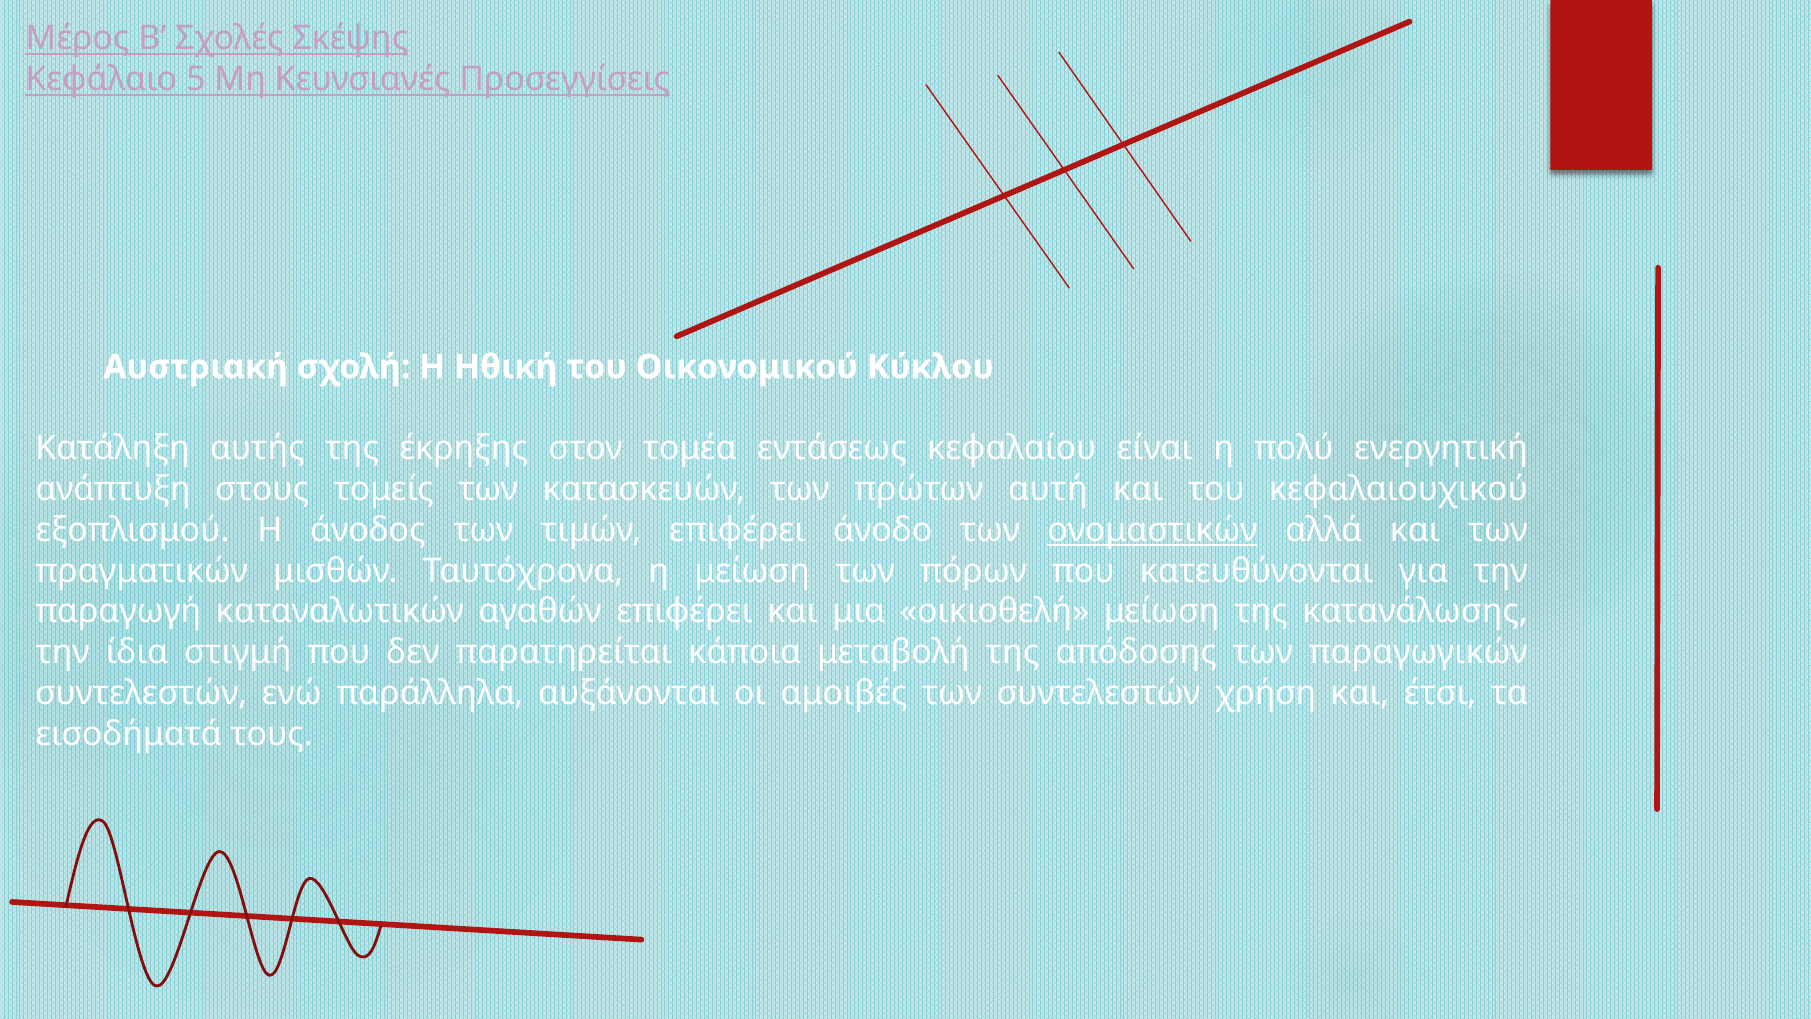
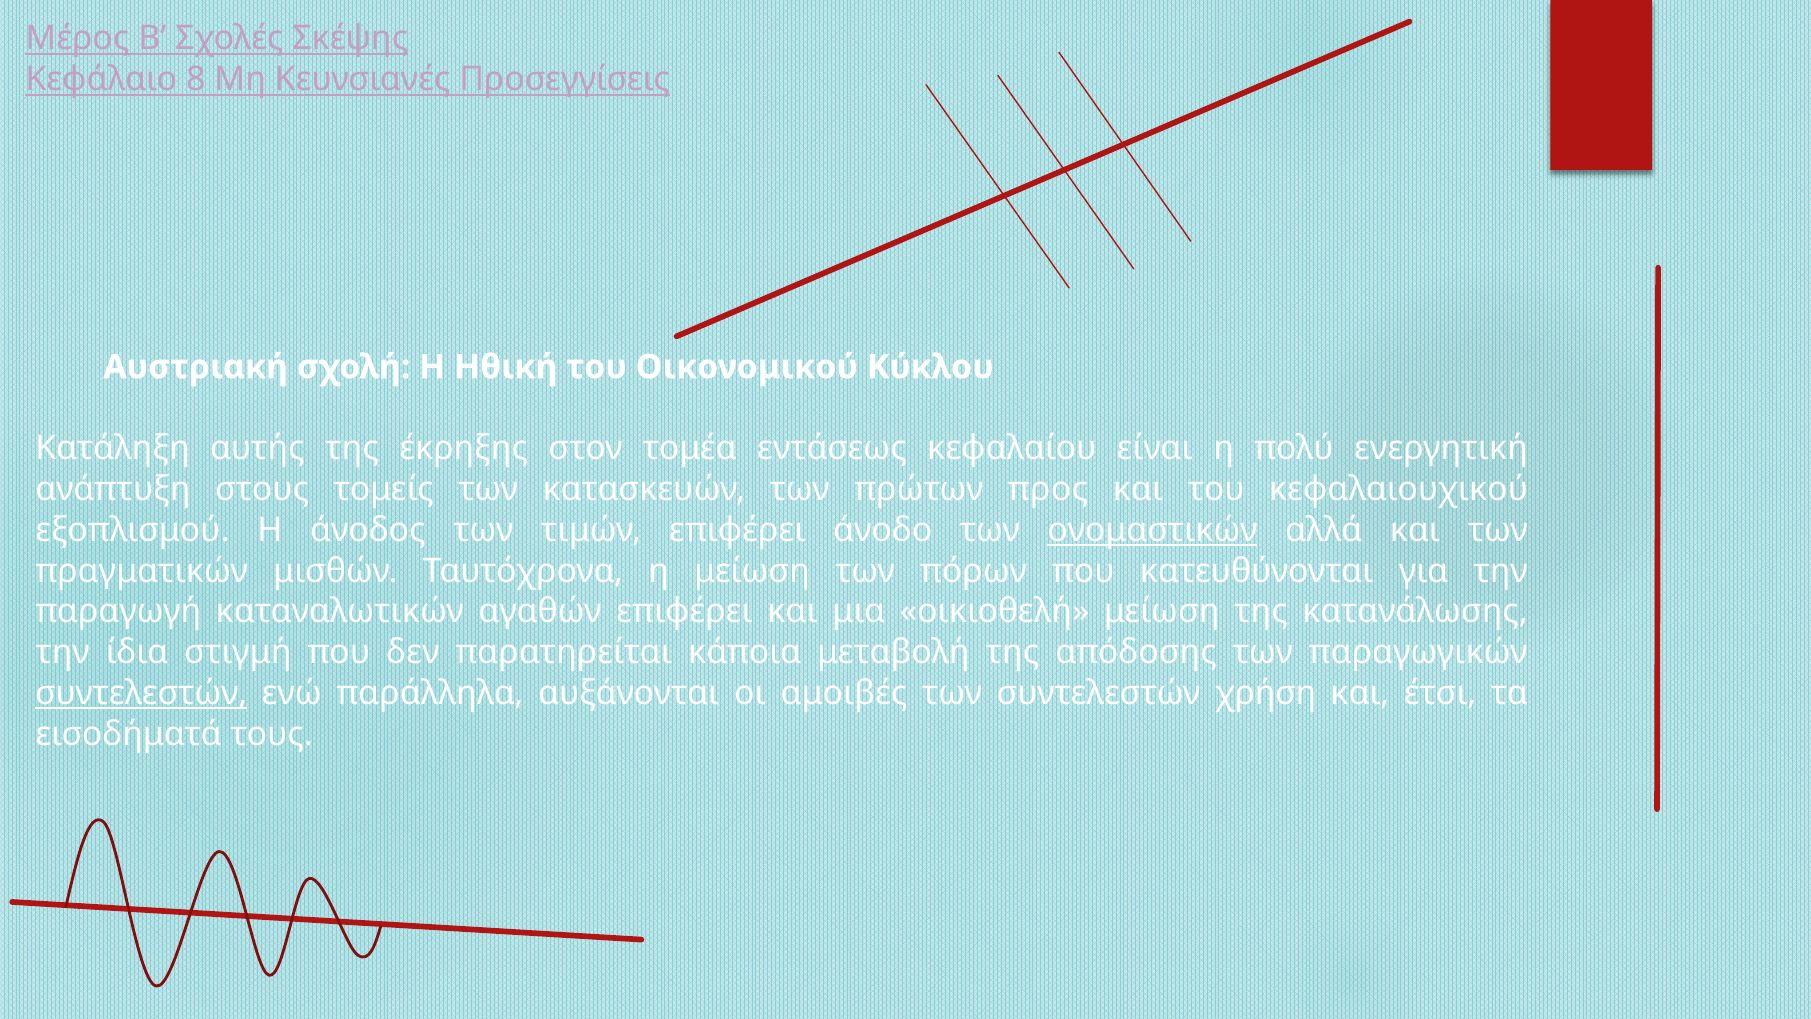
5: 5 -> 8 (196, 79)
αυτή: αυτή -> προς (1048, 489)
συντελεστών underline: none -> present (141, 693)
